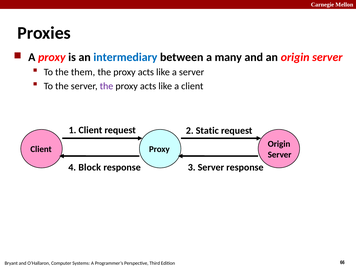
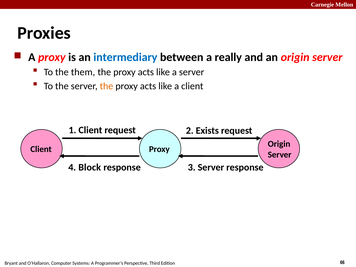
many: many -> really (228, 57)
the colour: purple -> orange (107, 86)
Static: Static -> Exists (207, 131)
